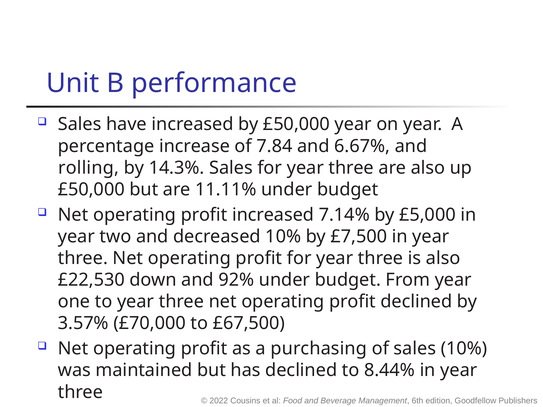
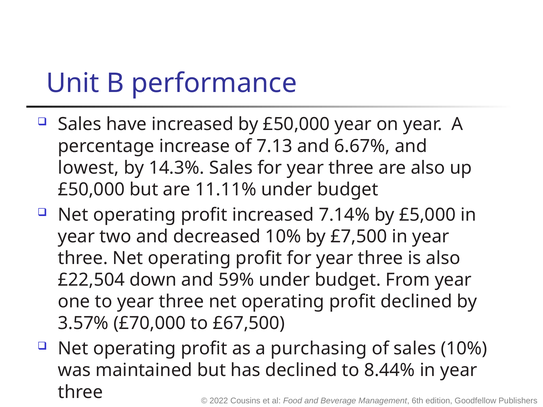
7.84: 7.84 -> 7.13 (274, 146)
rolling: rolling -> lowest (88, 168)
£22,530: £22,530 -> £22,504 (91, 280)
92%: 92% -> 59% (236, 280)
